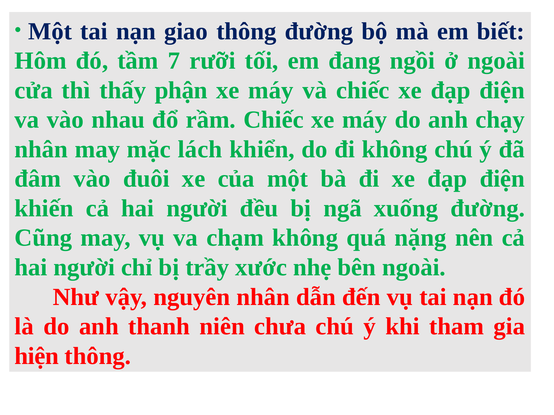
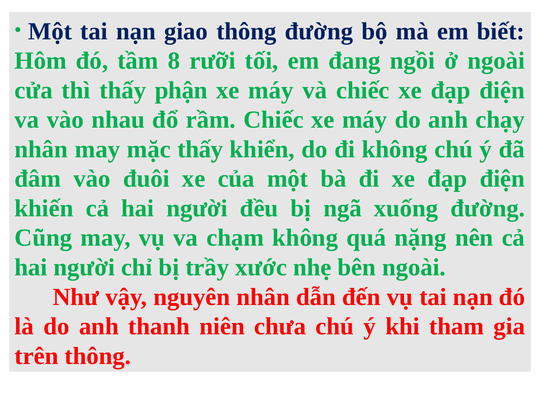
7: 7 -> 8 (174, 61)
mặc lách: lách -> thấy (200, 150)
hiện: hiện -> trên (37, 356)
